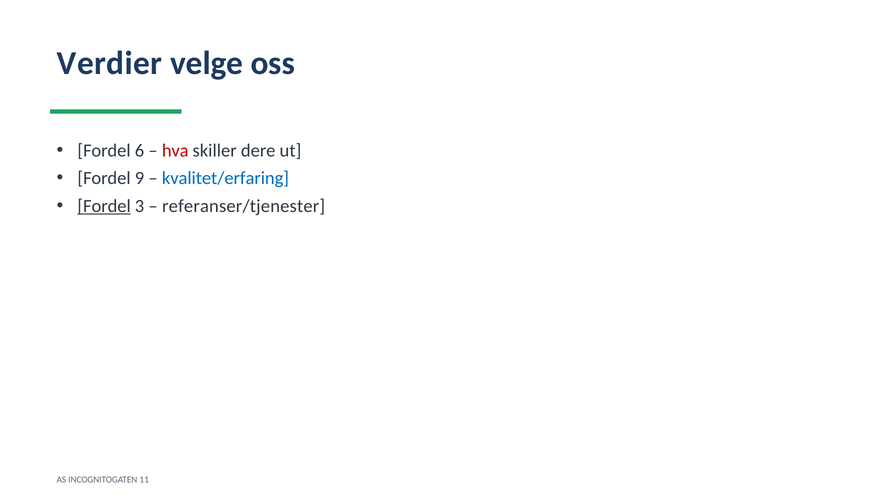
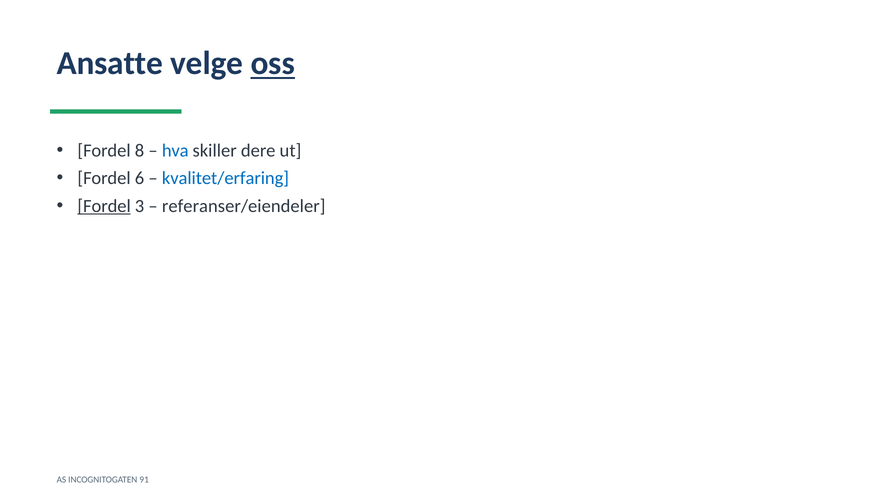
Verdier: Verdier -> Ansatte (110, 64)
oss underline: none -> present (273, 64)
6: 6 -> 8 (140, 151)
hva colour: red -> blue (175, 151)
9: 9 -> 6 (140, 179)
referanser/tjenester: referanser/tjenester -> referanser/eiendeler (244, 206)
11: 11 -> 91 (144, 480)
